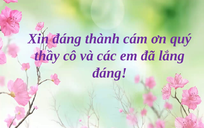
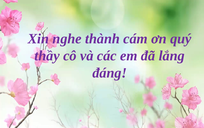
Xin đáng: đáng -> nghe (67, 39)
